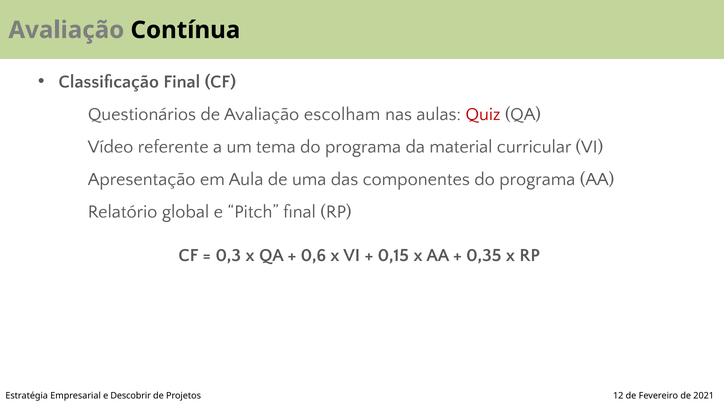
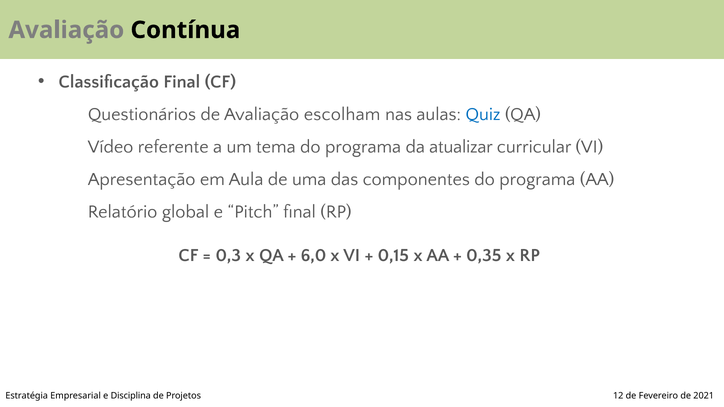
Quiz colour: red -> blue (483, 114)
material: material -> atualizar (461, 147)
0,6: 0,6 -> 6,0 (313, 255)
Descobrir: Descobrir -> Disciplina (131, 396)
